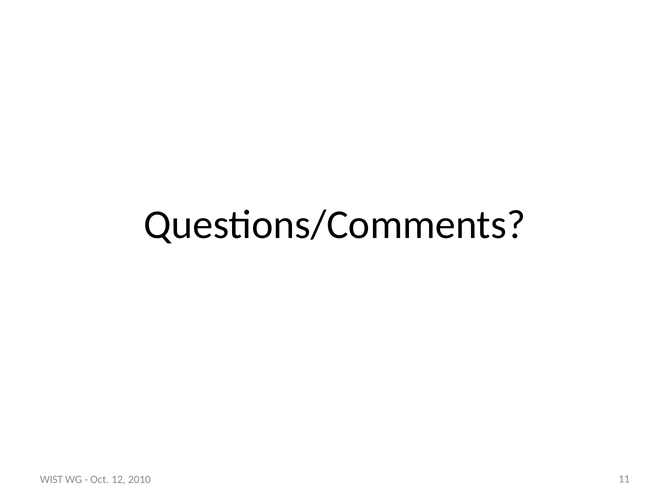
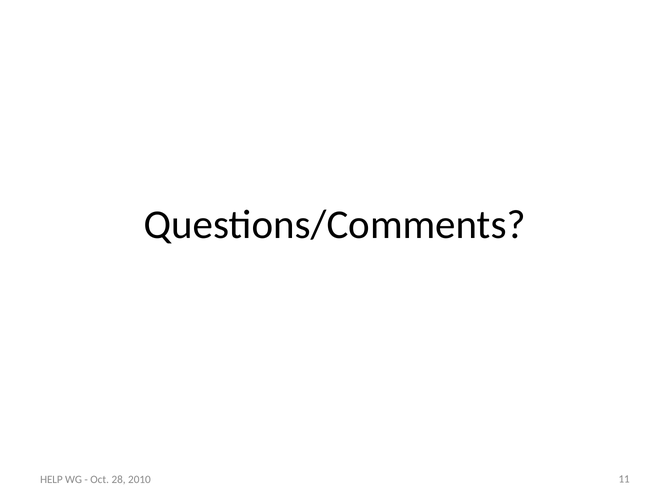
WIST: WIST -> HELP (51, 480)
12: 12 -> 28 (119, 480)
